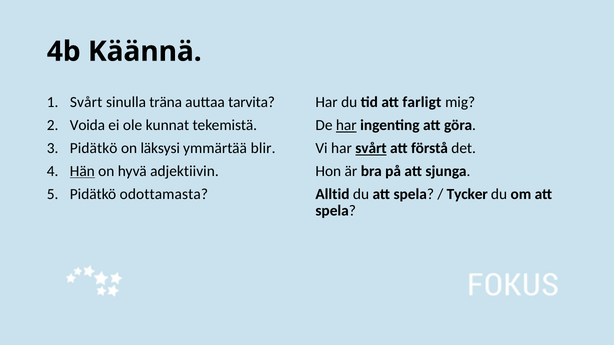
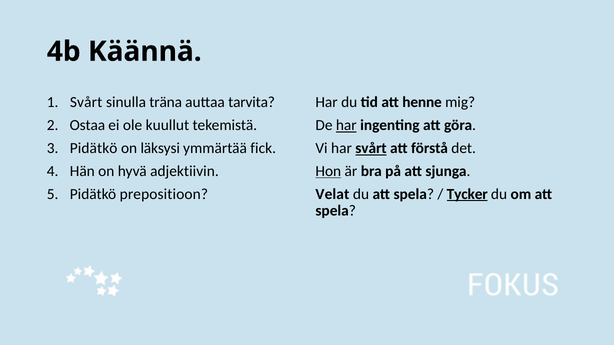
farligt: farligt -> henne (422, 102)
Voida: Voida -> Ostaa (87, 125)
kunnat: kunnat -> kuullut (167, 125)
blir: blir -> fick (263, 148)
Hän underline: present -> none (82, 171)
Hon underline: none -> present (328, 171)
odottamasta: odottamasta -> prepositioon (164, 194)
Alltid: Alltid -> Velat (332, 194)
Tycker underline: none -> present (467, 194)
